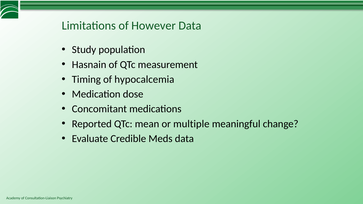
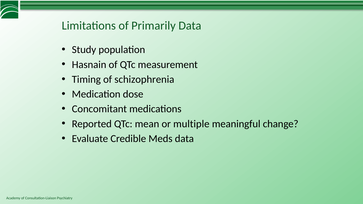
However: However -> Primarily (154, 26)
hypocalcemia: hypocalcemia -> schizophrenia (144, 79)
